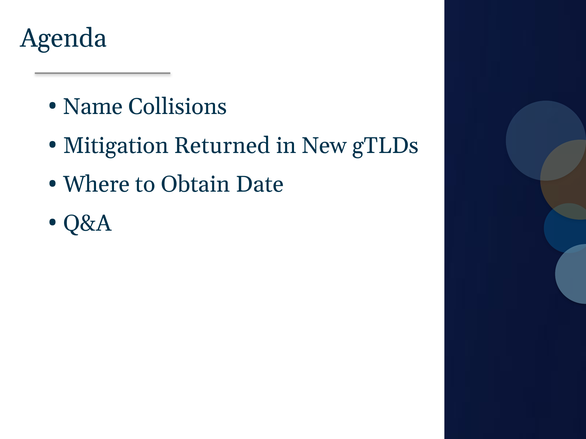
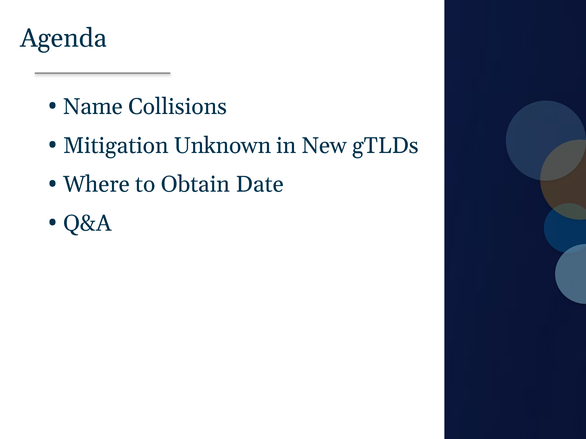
Returned: Returned -> Unknown (222, 146)
